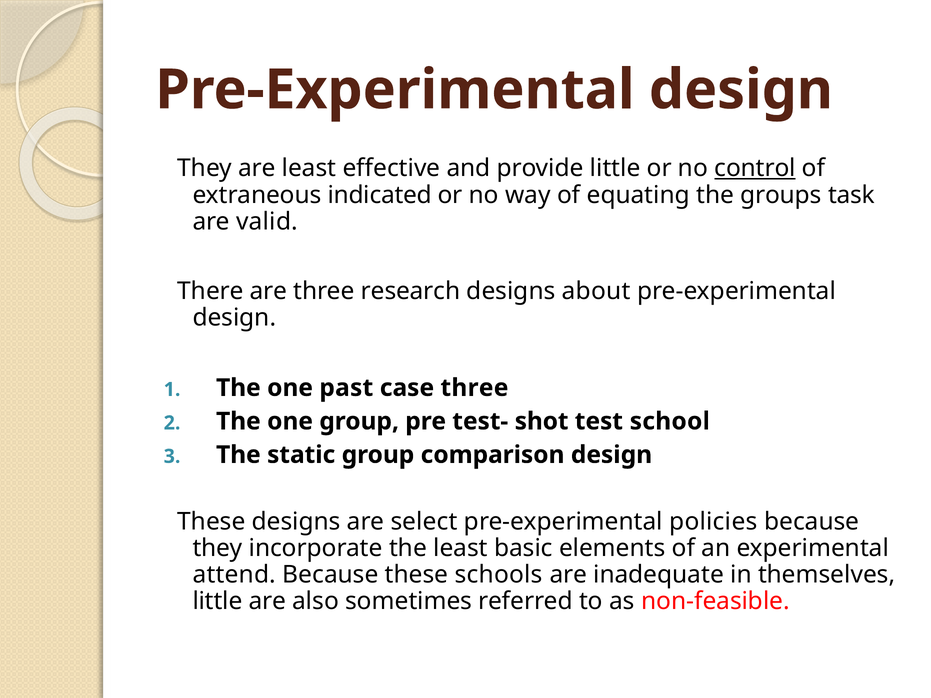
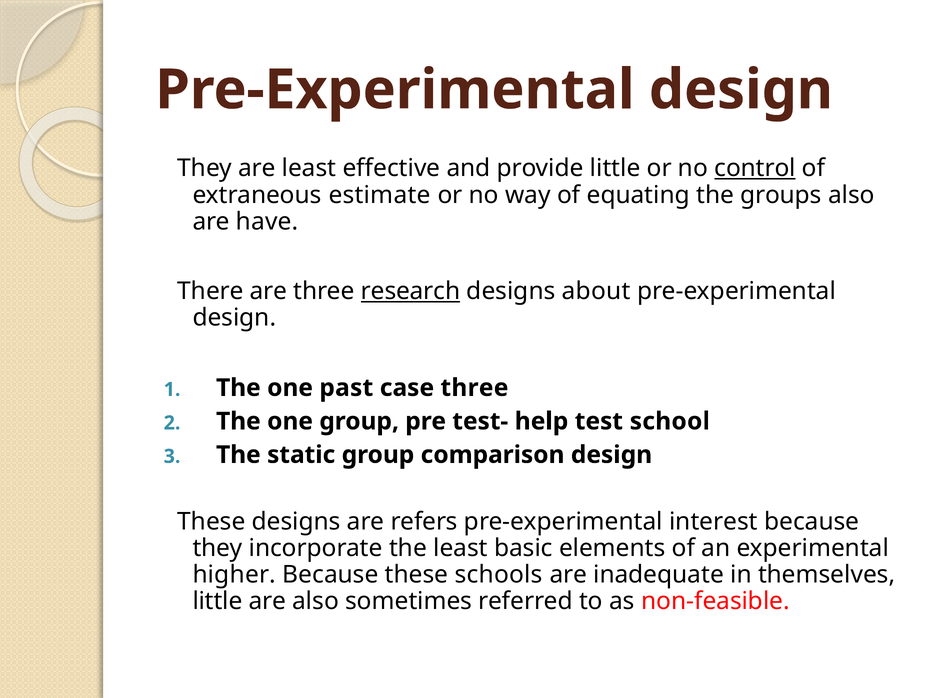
indicated: indicated -> estimate (379, 195)
groups task: task -> also (851, 195)
valid: valid -> have (267, 222)
research underline: none -> present (411, 291)
shot: shot -> help (542, 421)
select: select -> refers (424, 522)
policies: policies -> interest (713, 522)
attend: attend -> higher (234, 575)
